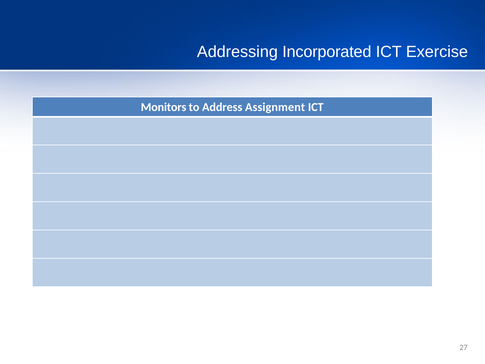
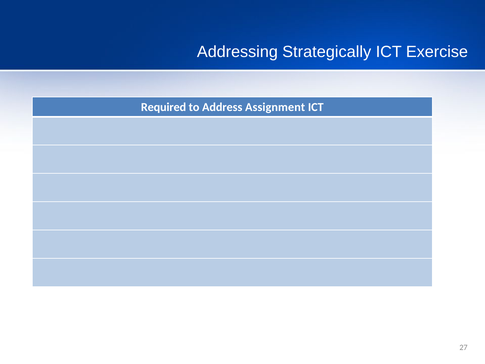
Incorporated: Incorporated -> Strategically (327, 52)
Monitors: Monitors -> Required (164, 107)
